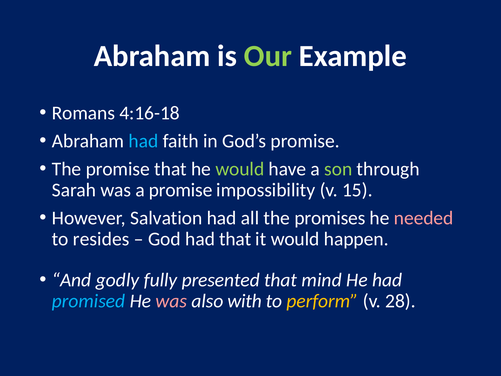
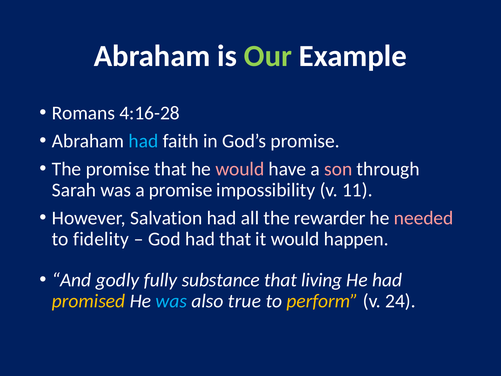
4:16-18: 4:16-18 -> 4:16-28 (150, 113)
would colour: light green -> pink (240, 169)
son colour: light green -> pink (338, 169)
15: 15 -> 11 (357, 190)
promises: promises -> rewarder (330, 218)
resides: resides -> fidelity (101, 239)
presented: presented -> substance (221, 280)
mind: mind -> living (322, 280)
promised colour: light blue -> yellow (89, 301)
was colour: pink -> light blue (171, 301)
with: with -> true (245, 301)
28: 28 -> 24 (400, 301)
